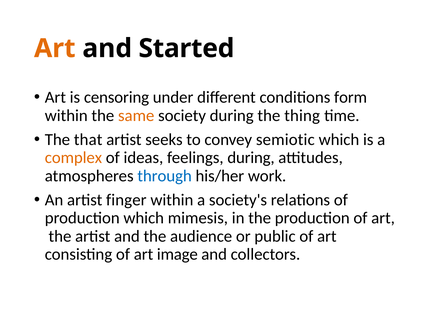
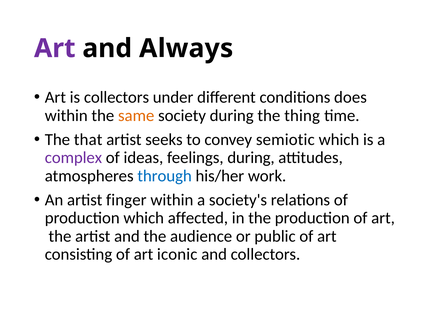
Art colour: orange -> purple (55, 48)
Started: Started -> Always (186, 48)
is censoring: censoring -> collectors (117, 97)
form: form -> does (350, 97)
complex colour: orange -> purple (73, 158)
mimesis: mimesis -> affected (198, 218)
image: image -> iconic (177, 254)
